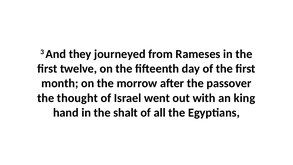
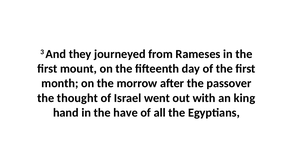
twelve: twelve -> mount (78, 69)
shalt: shalt -> have (126, 113)
